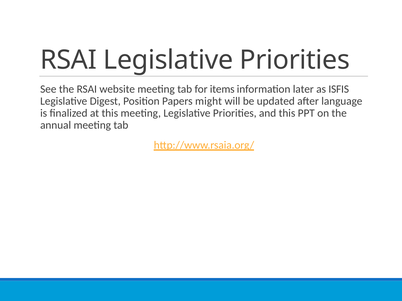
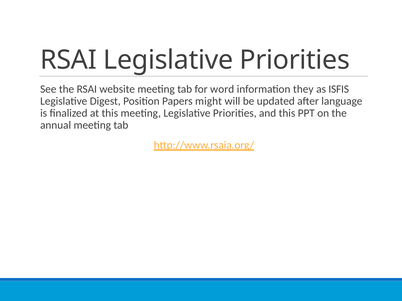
items: items -> word (222, 89)
later: later -> they (303, 89)
